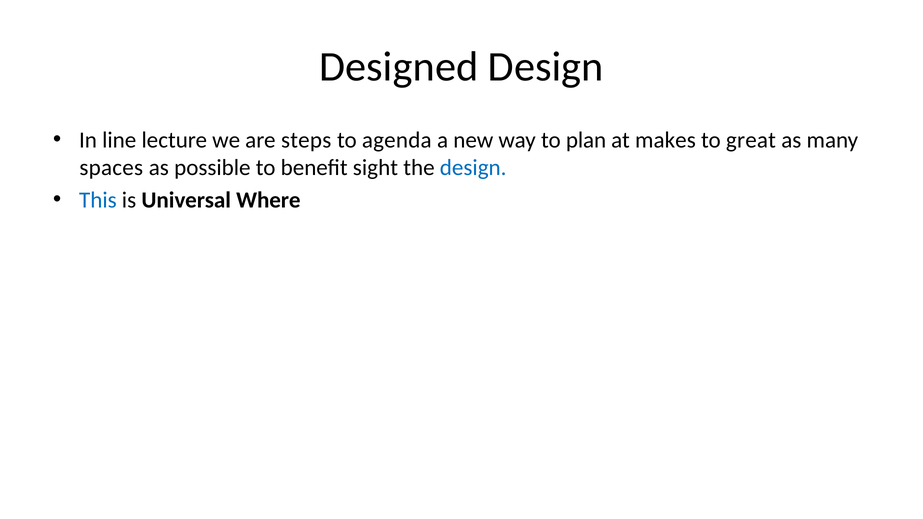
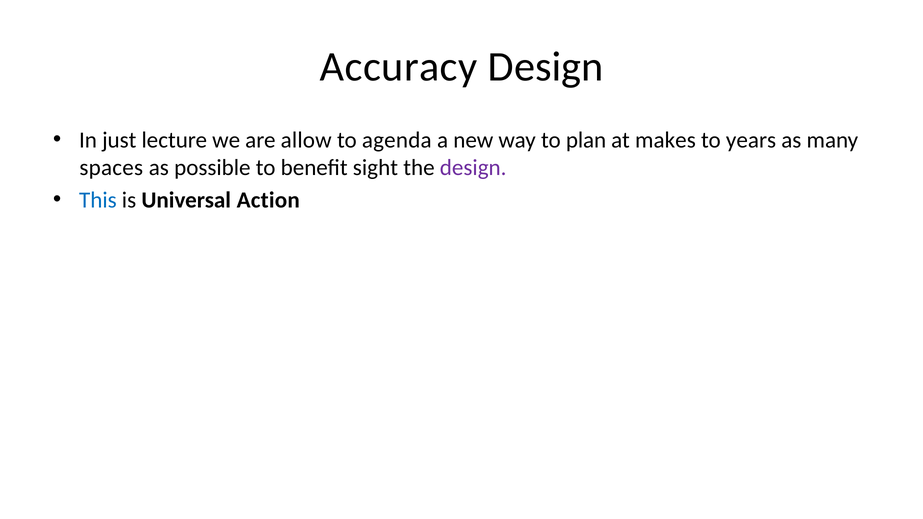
Designed: Designed -> Accuracy (399, 67)
line: line -> just (119, 140)
steps: steps -> allow (306, 140)
great: great -> years (751, 140)
design colour: blue -> purple (473, 168)
Where: Where -> Action (268, 200)
